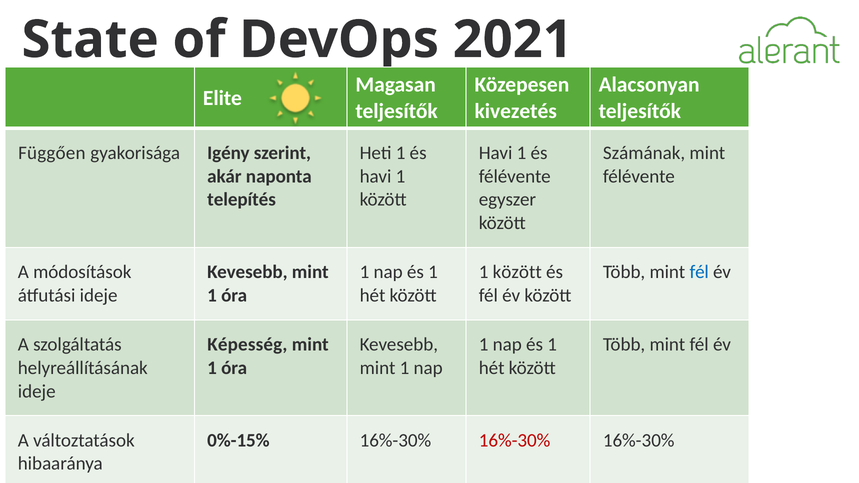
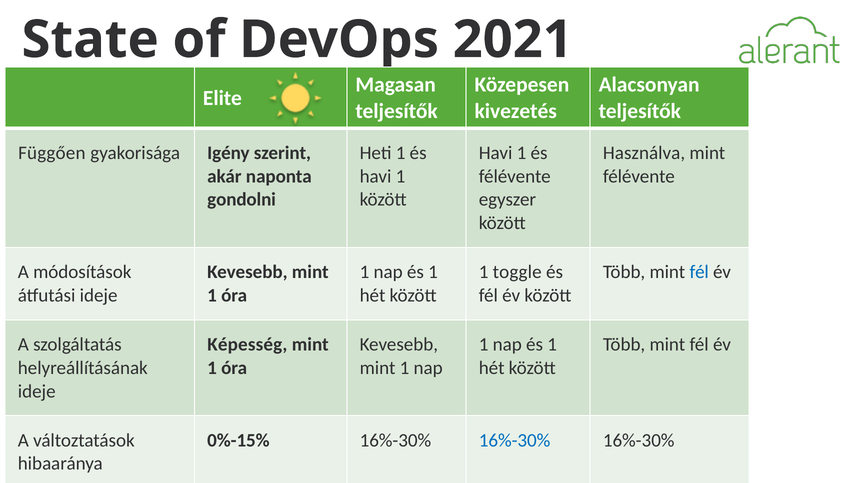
Számának: Számának -> Használva (644, 153)
telepítés: telepítés -> gondolni (242, 200)
között: között -> toggle (517, 272)
16%-30% colour: red -> blue (515, 441)
